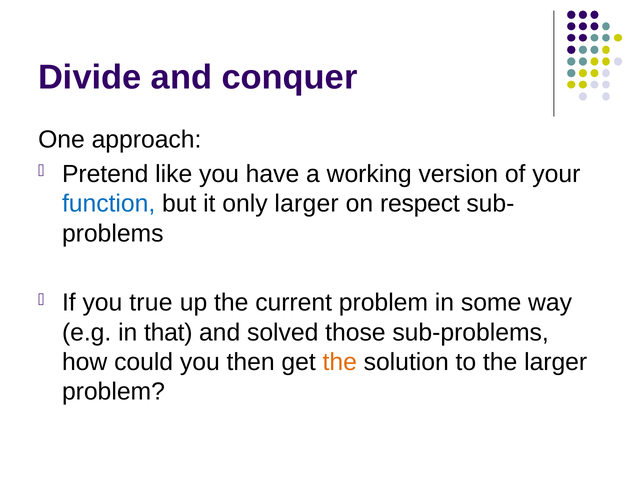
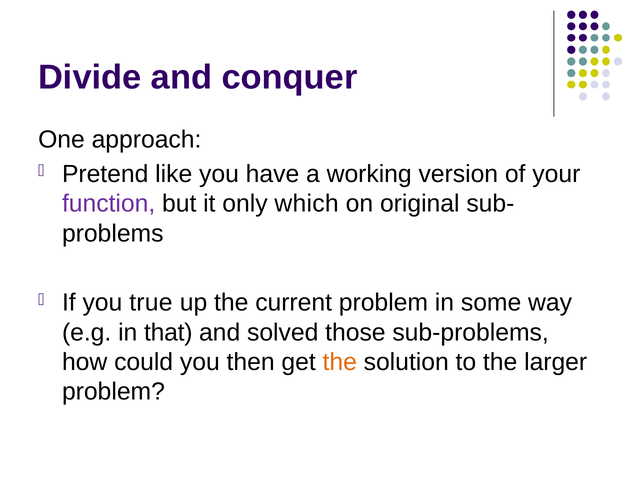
function colour: blue -> purple (109, 204)
only larger: larger -> which (307, 204)
respect: respect -> original (420, 204)
